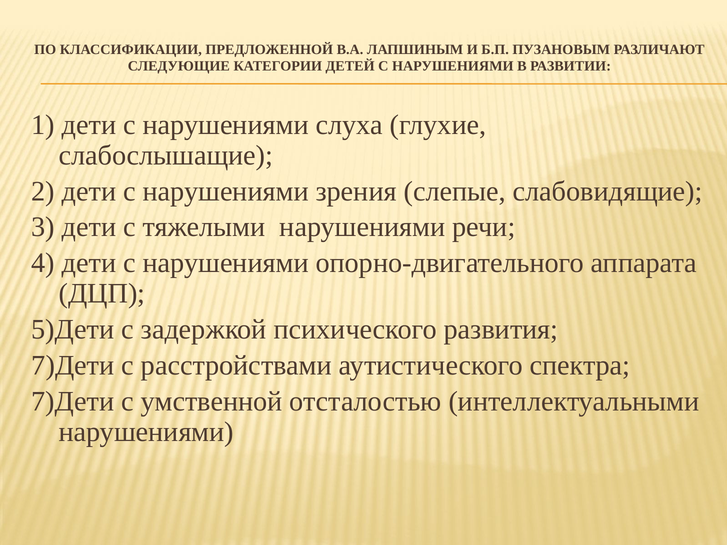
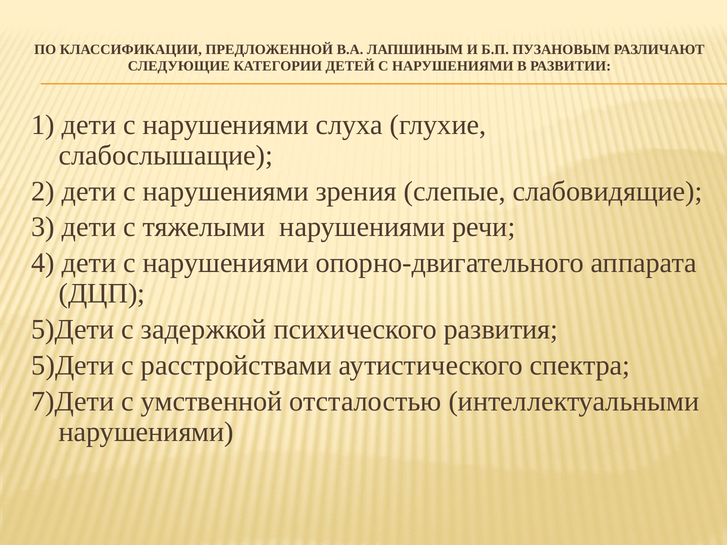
7)Дети: 7)Дети -> 5)Дети (73, 366)
